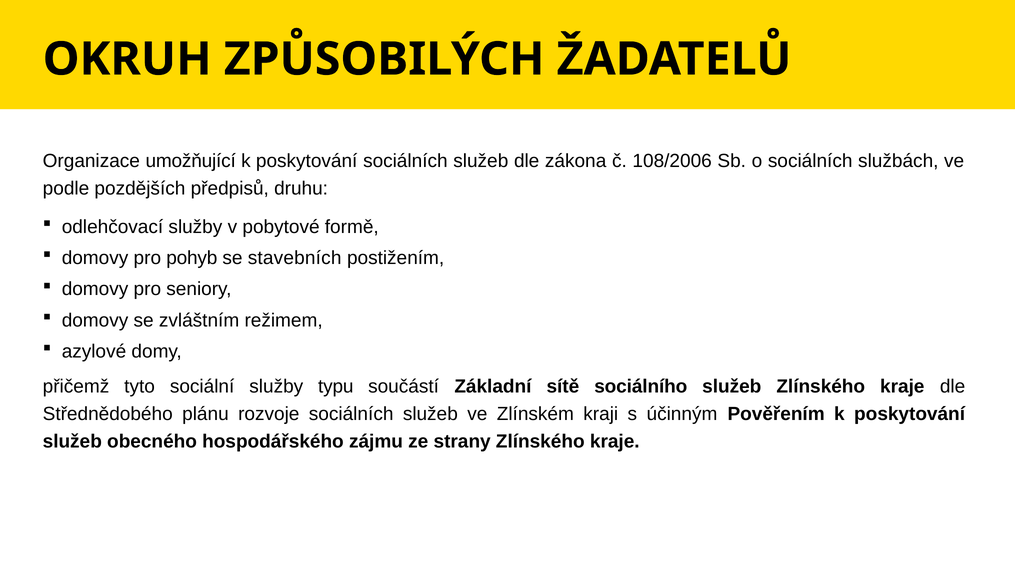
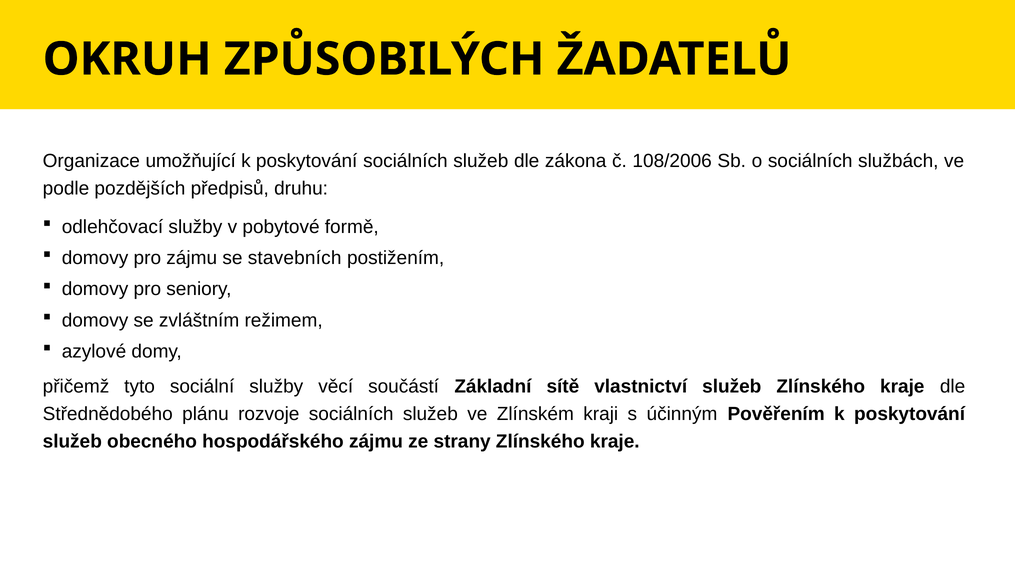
pro pohyb: pohyb -> zájmu (192, 258)
typu: typu -> věcí (336, 387)
sociálního: sociálního -> vlastnictví (641, 387)
